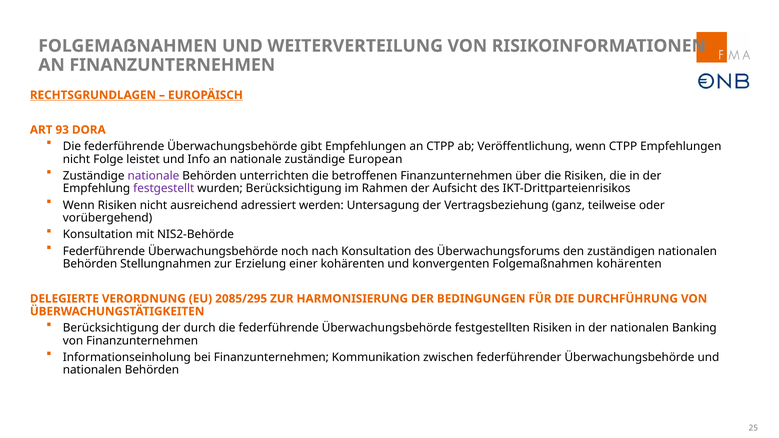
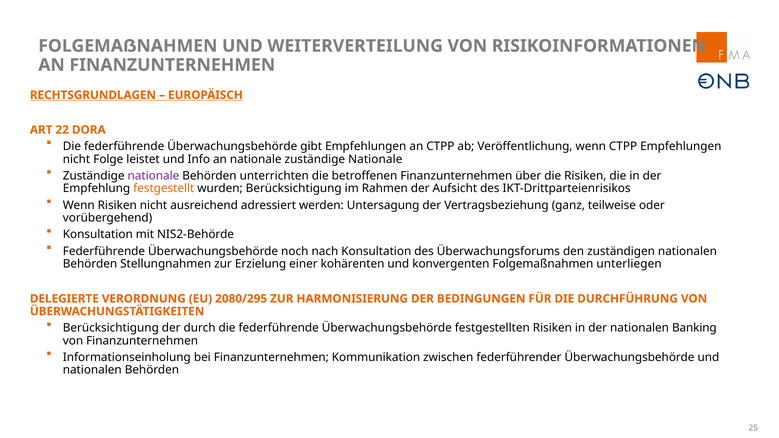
93: 93 -> 22 (62, 130)
nationale zuständige European: European -> Nationale (375, 159)
festgestellt colour: purple -> orange (164, 189)
Folgemaßnahmen kohärenten: kohärenten -> unterliegen (629, 264)
2085/295: 2085/295 -> 2080/295 (241, 299)
